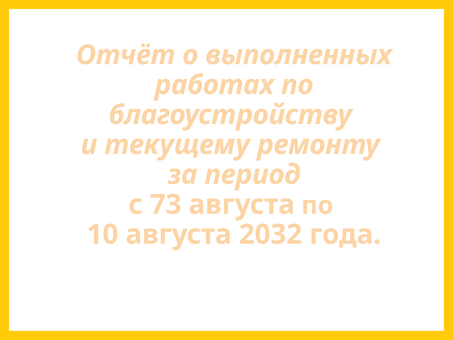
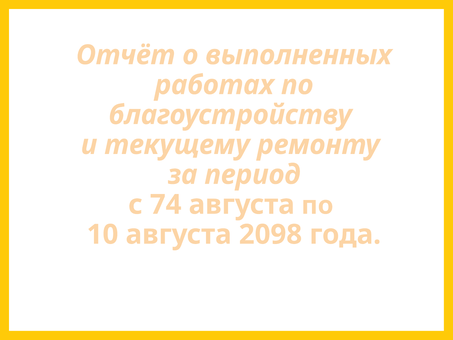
73: 73 -> 74 (166, 204)
2032: 2032 -> 2098 (270, 234)
